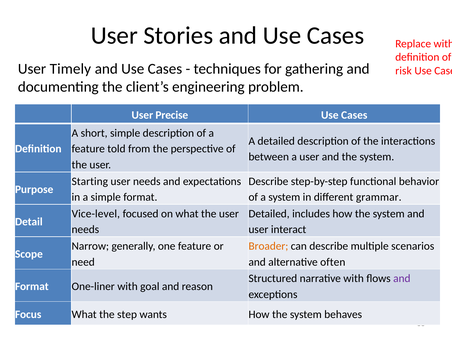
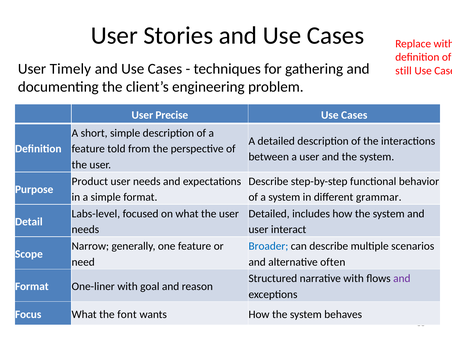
risk: risk -> still (404, 71)
Starting: Starting -> Product (90, 181)
Vice-level: Vice-level -> Labs-level (96, 214)
Broader colour: orange -> blue (268, 246)
step: step -> font (127, 314)
